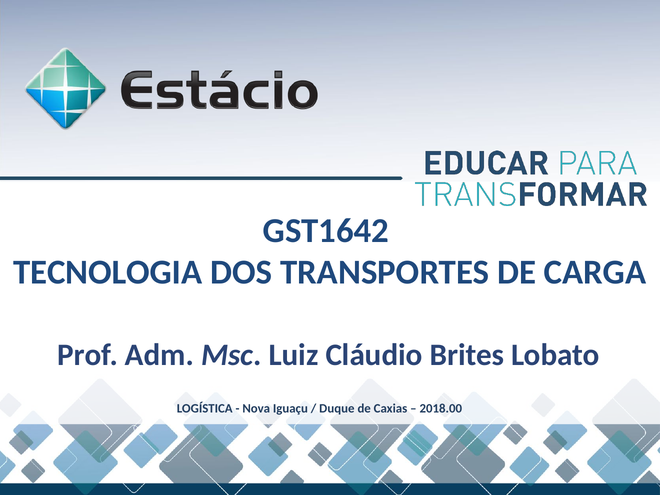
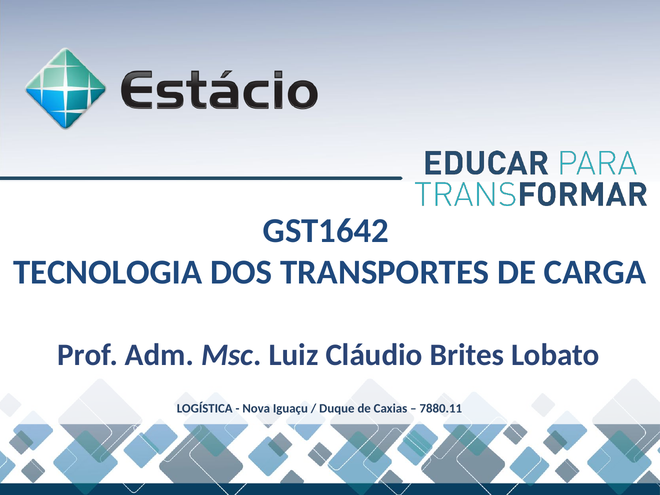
2018.00: 2018.00 -> 7880.11 (441, 409)
